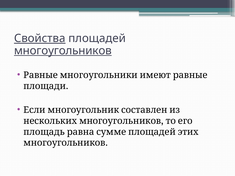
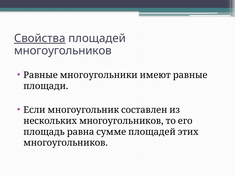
многоугольников underline: present -> none (63, 51)
